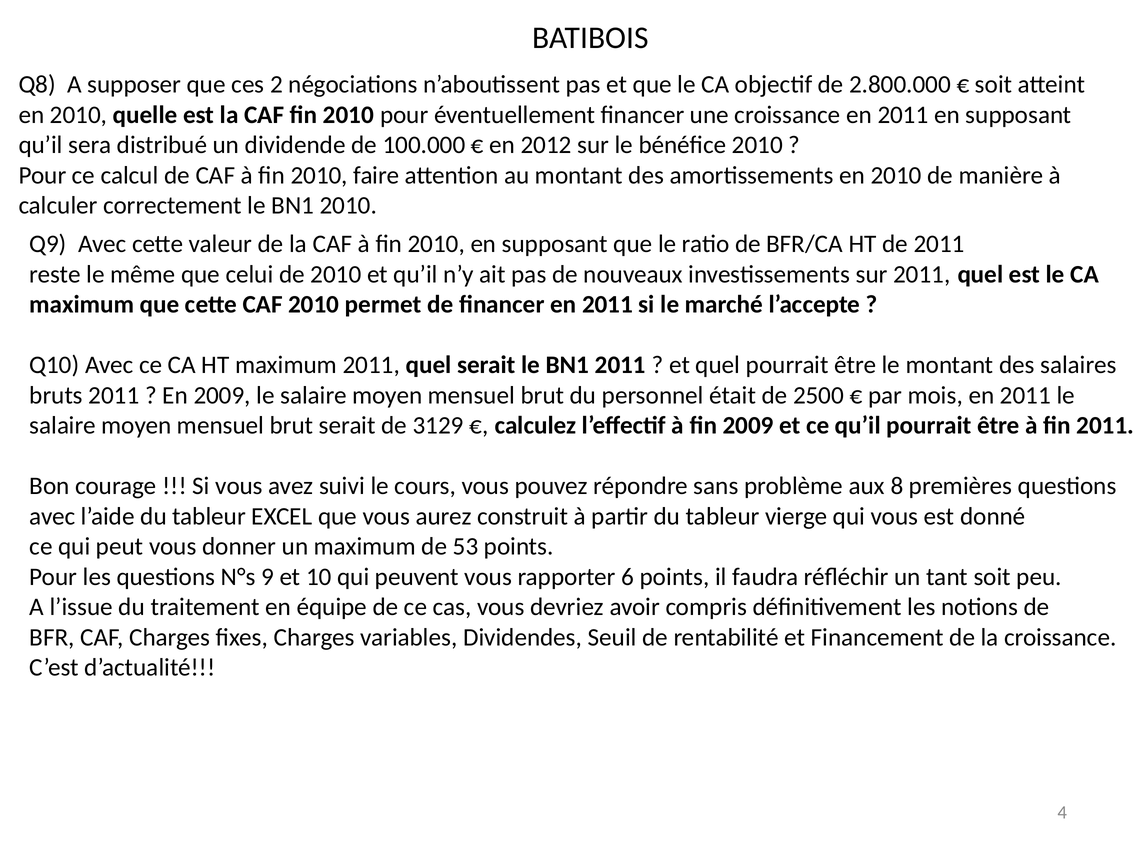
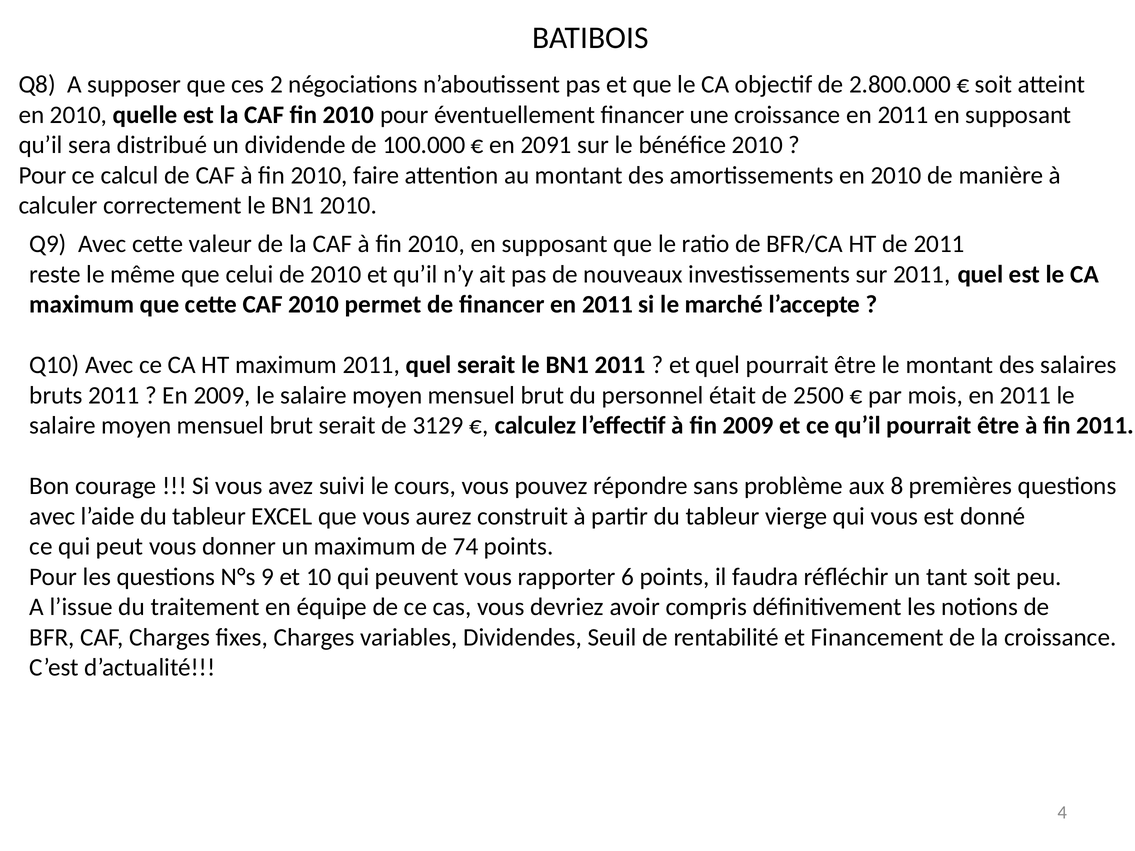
2012: 2012 -> 2091 (546, 145)
53: 53 -> 74 (466, 547)
